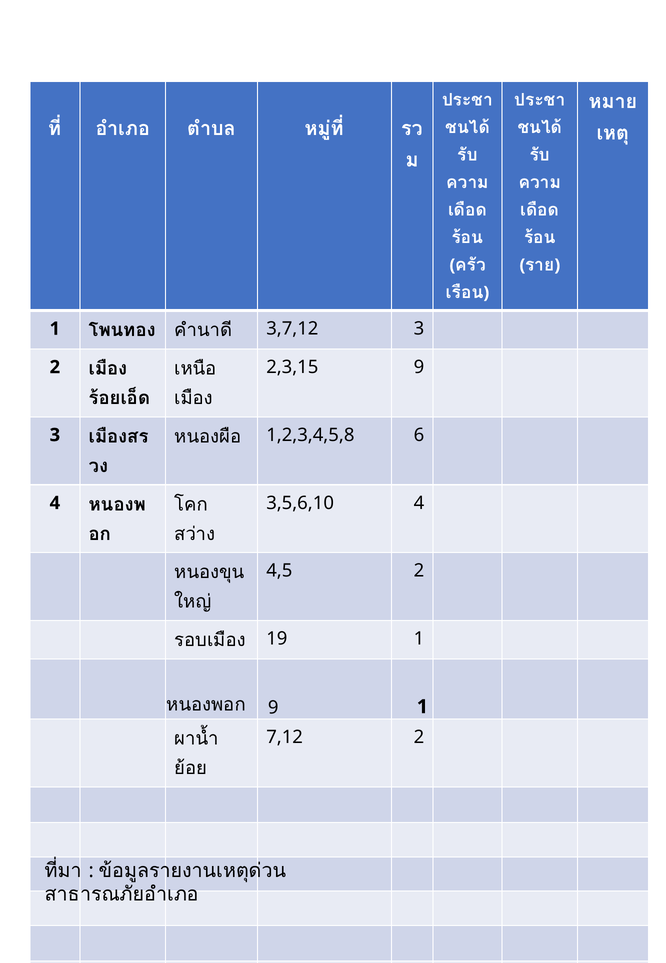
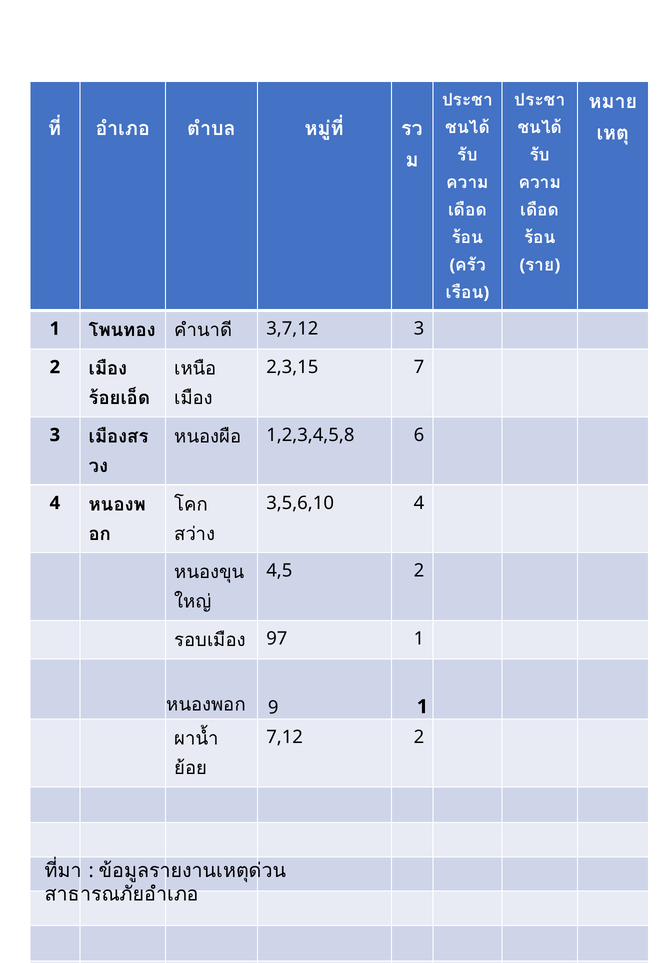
2,3,15 9: 9 -> 7 (419, 367)
19: 19 -> 97 (277, 638)
